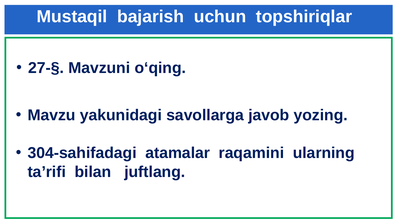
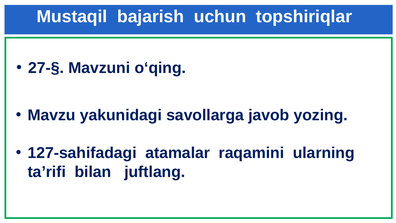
304-sahifadagi: 304-sahifadagi -> 127-sahifadagi (82, 153)
